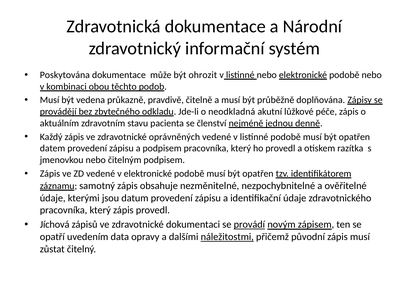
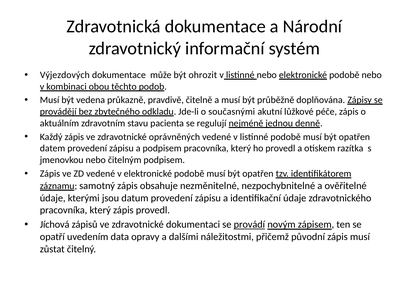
Poskytována: Poskytována -> Výjezdových (65, 75)
neodkladná: neodkladná -> současnými (232, 112)
členství: členství -> regulují (212, 123)
náležitostmi underline: present -> none (227, 237)
